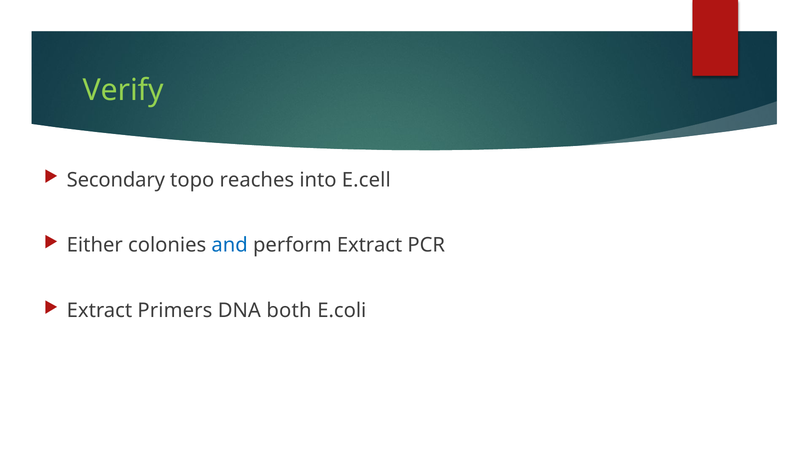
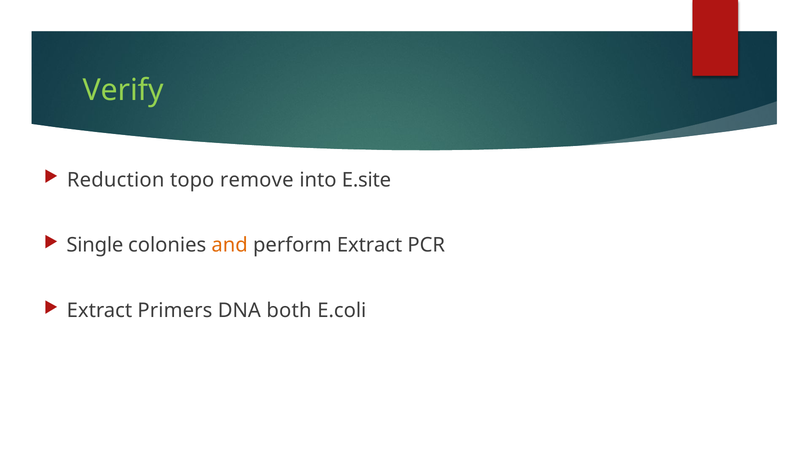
Secondary: Secondary -> Reduction (116, 180)
reaches: reaches -> remove (257, 180)
E.cell: E.cell -> E.site (366, 180)
Either: Either -> Single (95, 245)
and colour: blue -> orange (230, 245)
